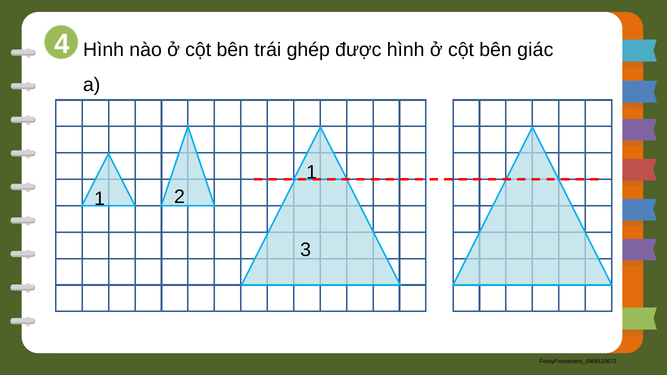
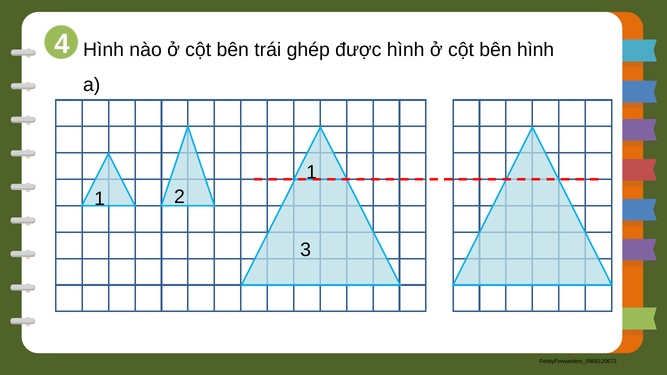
bên giác: giác -> hình (536, 50)
